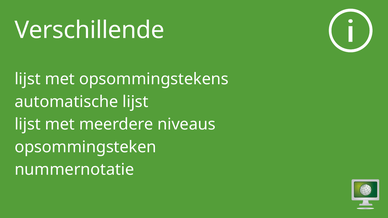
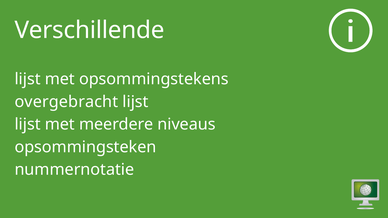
automatische: automatische -> overgebracht (66, 102)
